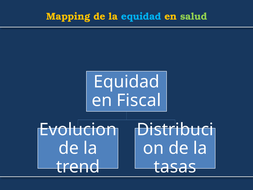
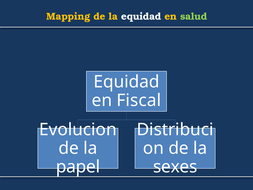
equidad colour: light blue -> white (141, 16)
trend: trend -> papel (78, 167)
tasas: tasas -> sexes (175, 167)
